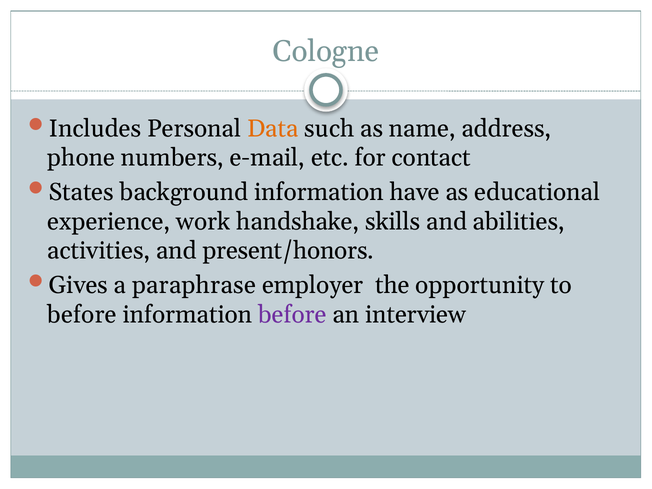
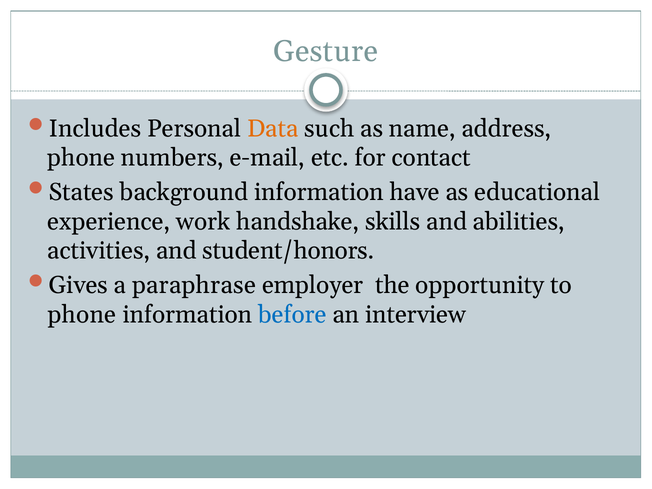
Cologne: Cologne -> Gesture (326, 51)
present/honors: present/honors -> student/honors (288, 251)
before: before -> phone (82, 314)
before colour: purple -> blue (292, 314)
